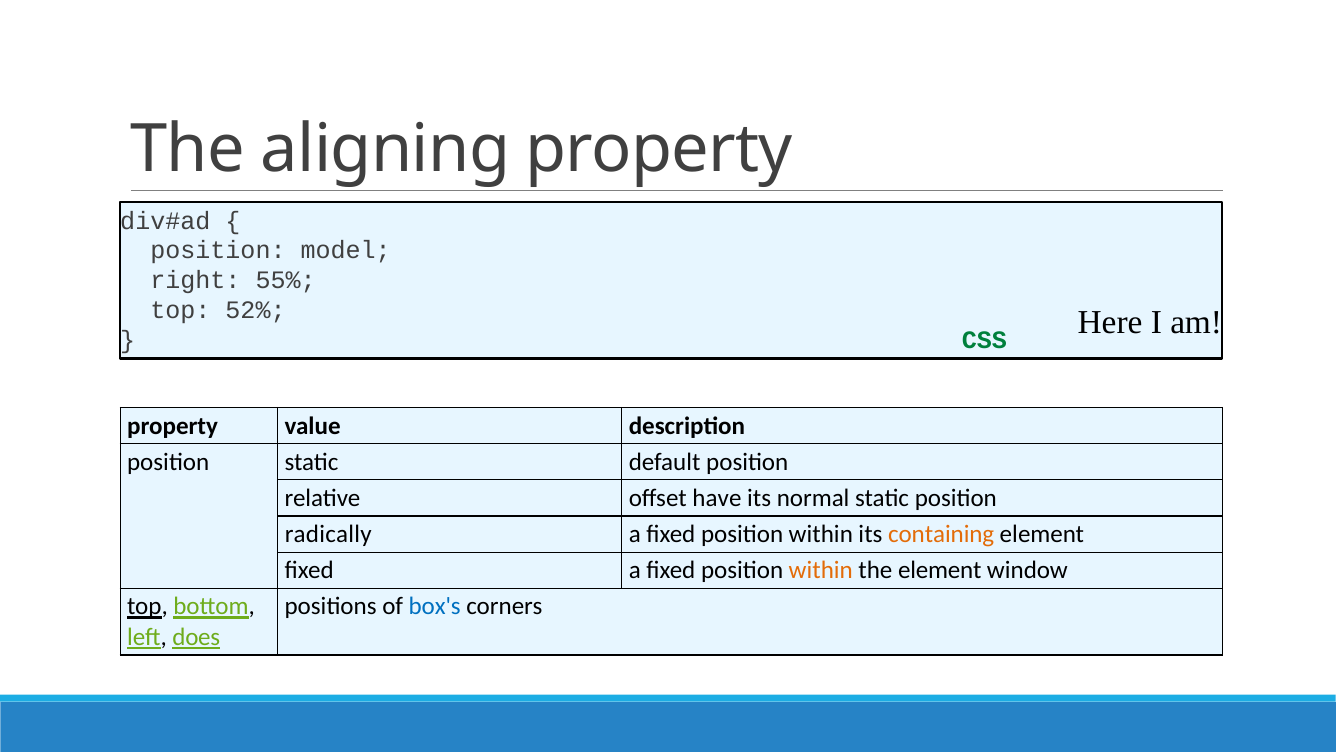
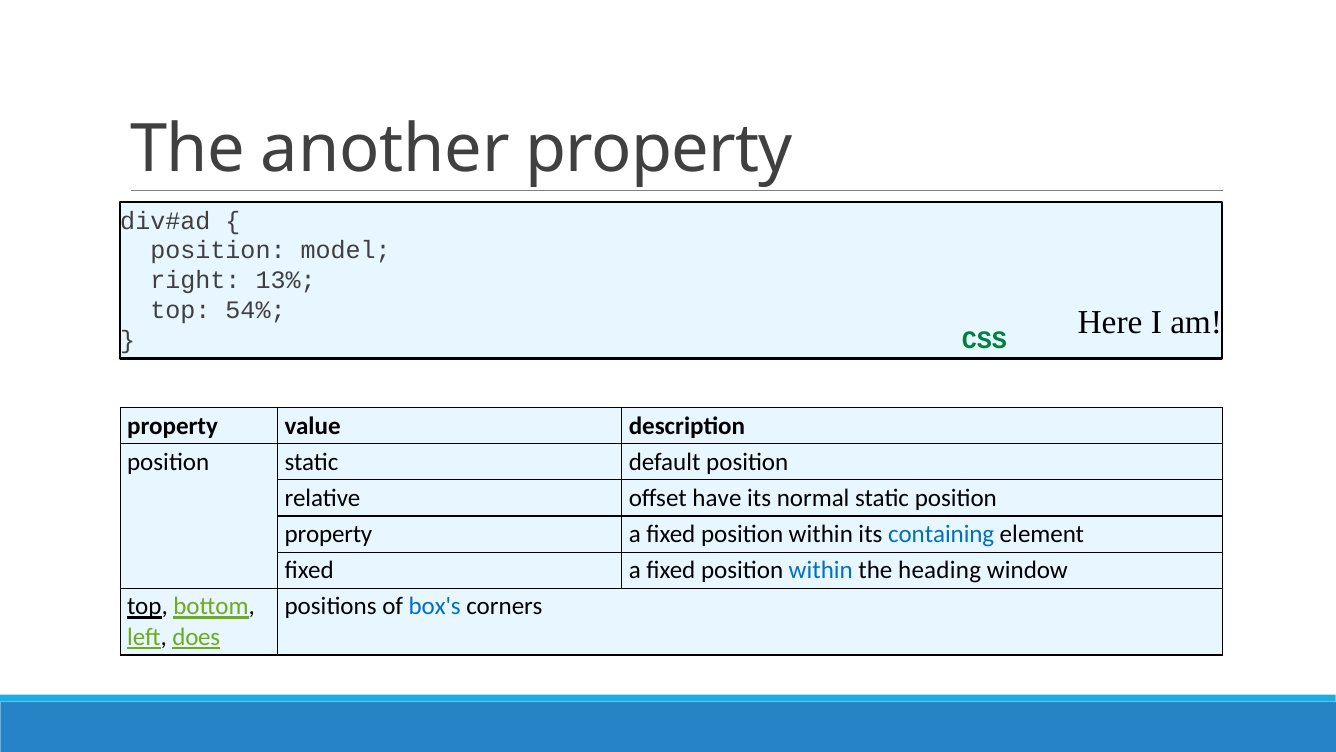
aligning: aligning -> another (385, 150)
55%: 55% -> 13% (286, 280)
52%: 52% -> 54% (256, 310)
radically: radically -> property (328, 534)
containing colour: orange -> blue (941, 534)
within colour: orange -> blue (821, 570)
the element: element -> heading (940, 570)
